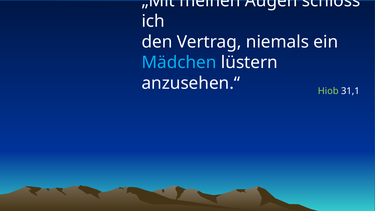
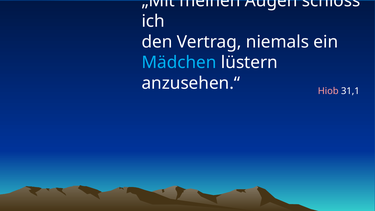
Hiob colour: light green -> pink (328, 91)
